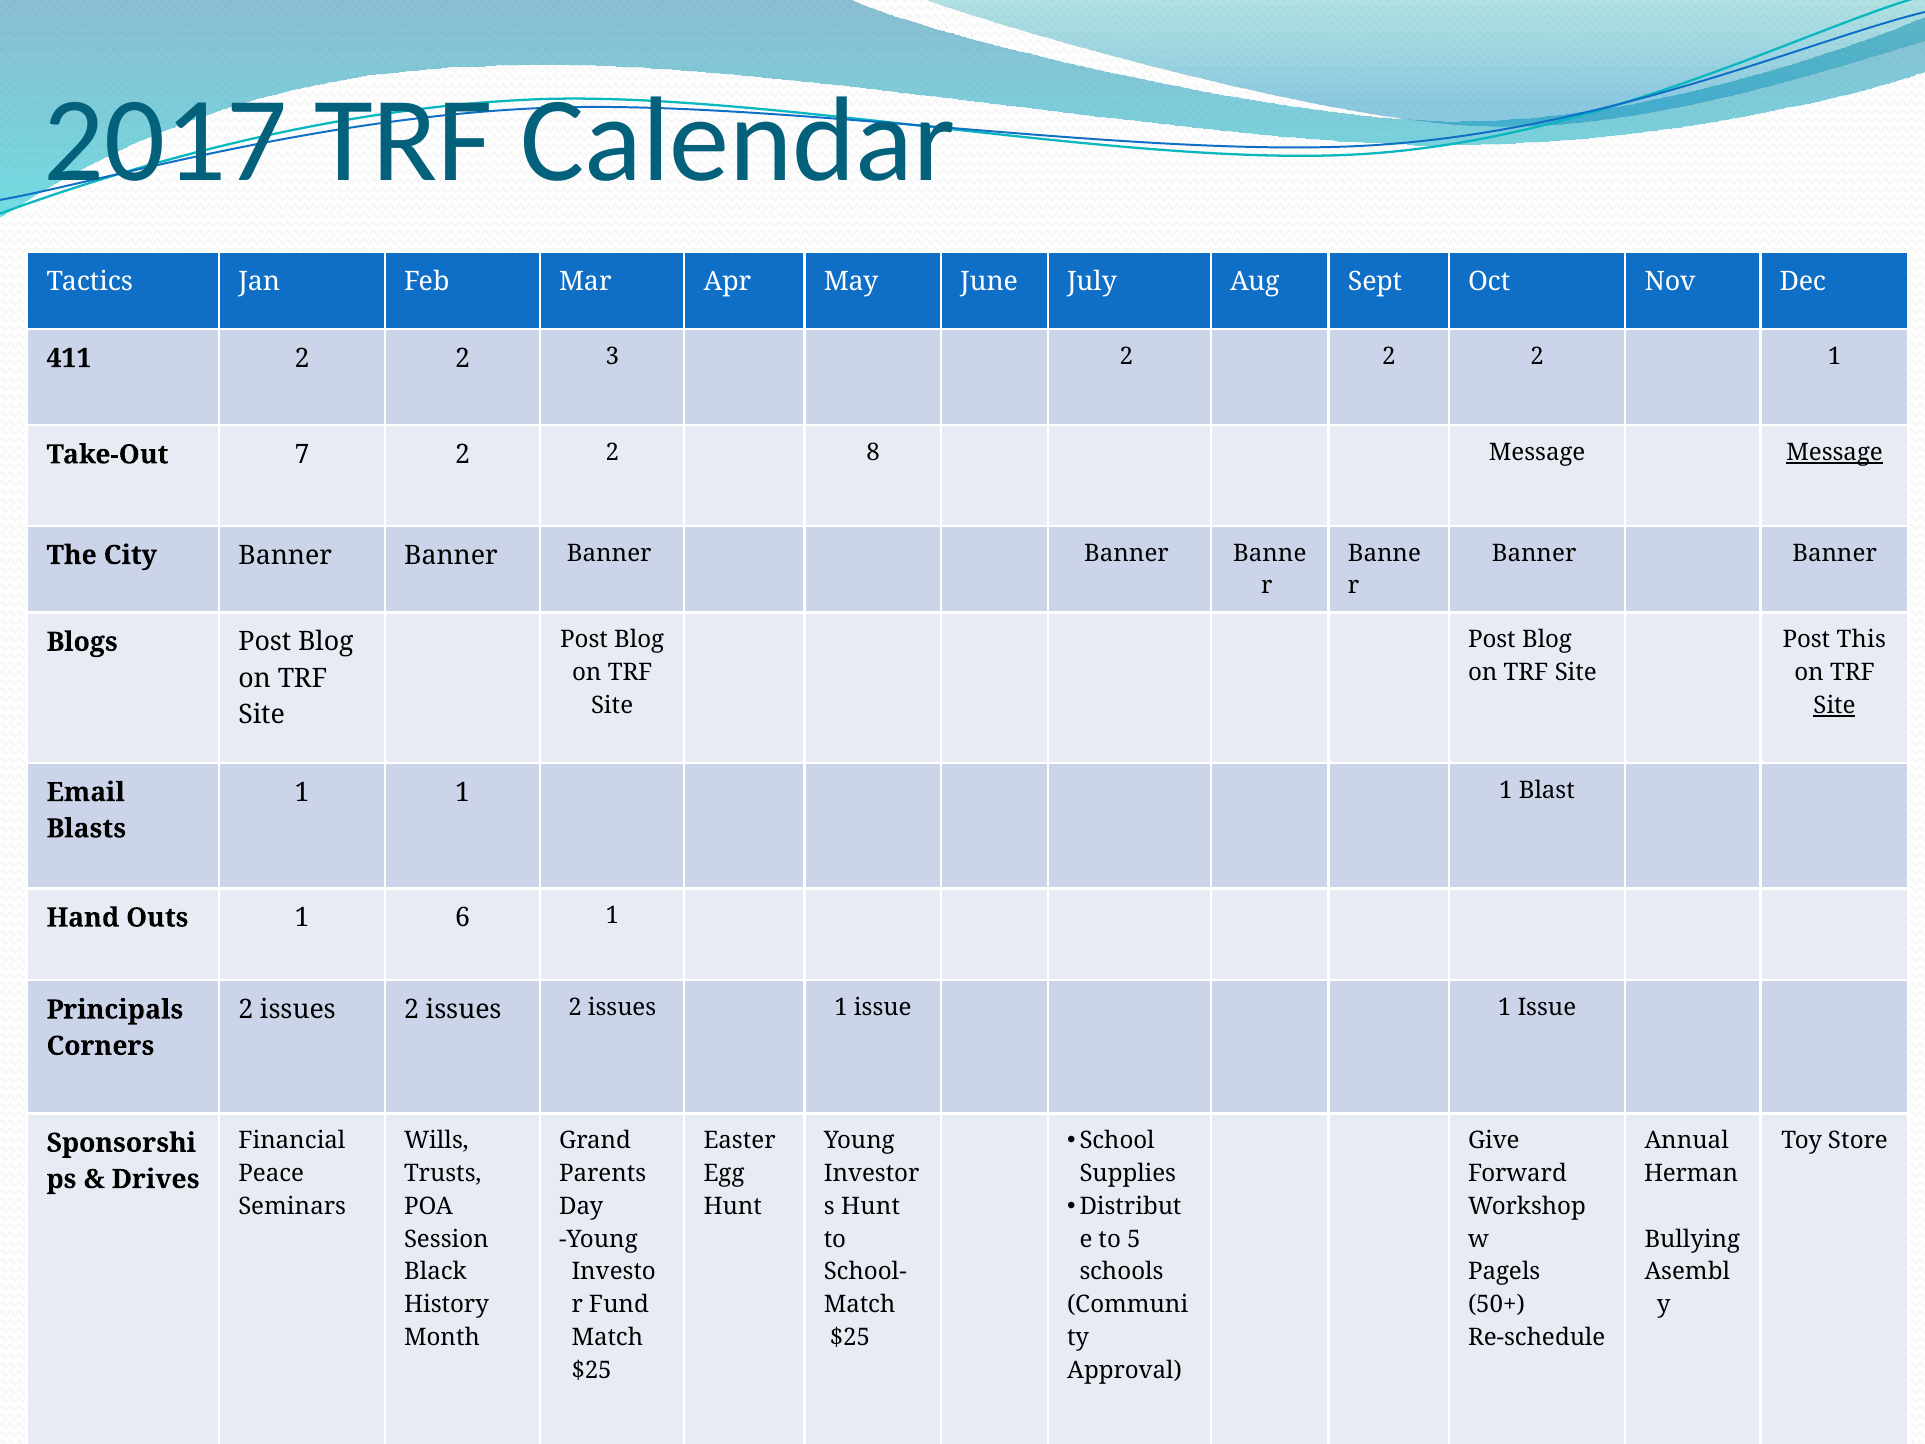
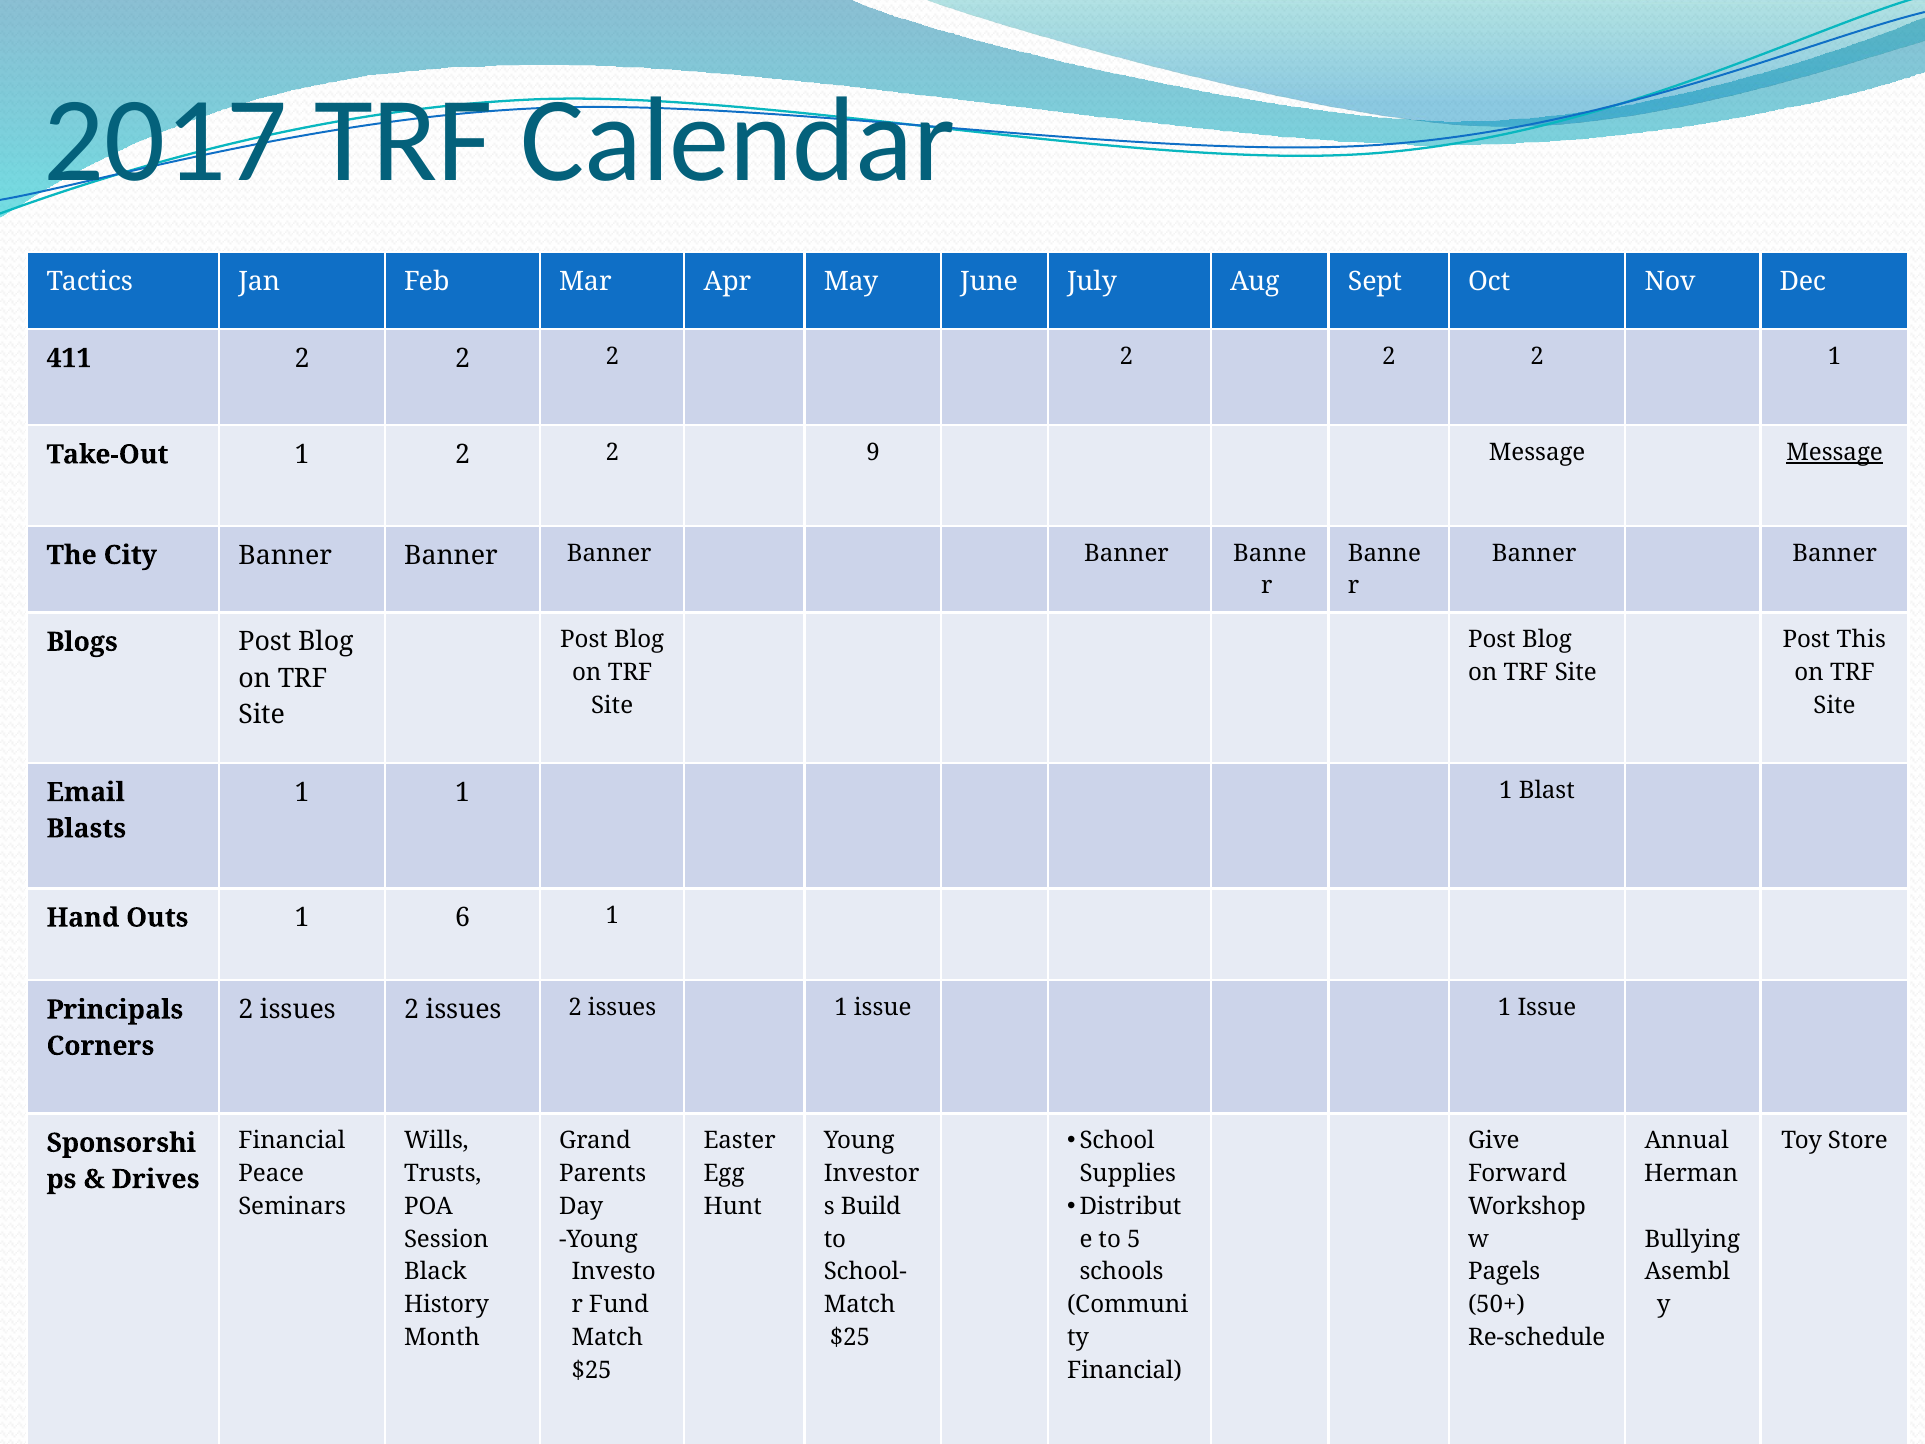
411 2 2 3: 3 -> 2 (612, 356)
Take-Out 7: 7 -> 1 (302, 455)
8: 8 -> 9 (873, 453)
Site underline: present -> none (1834, 705)
Hunt: Hunt -> Build (871, 1206)
Approval: Approval -> Financial (1125, 1370)
